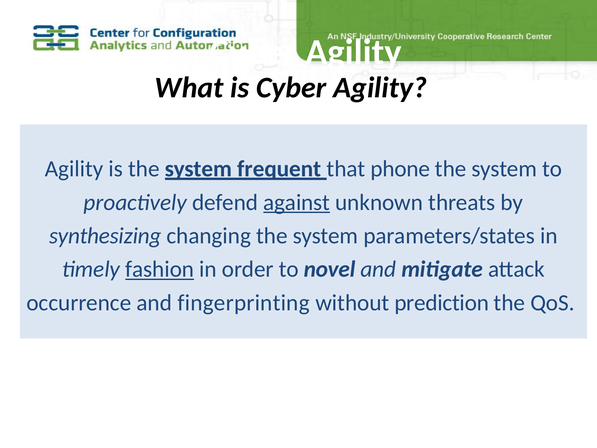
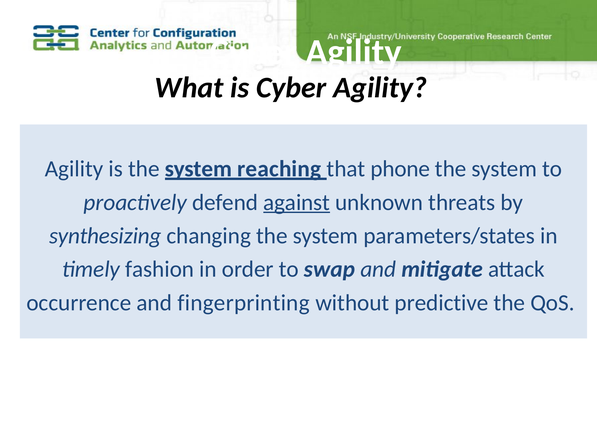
frequent: frequent -> reaching (279, 169)
fashion underline: present -> none (160, 269)
novel: novel -> swap (330, 269)
prediction: prediction -> predictive (442, 303)
